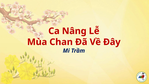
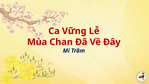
Nâng: Nâng -> Vững (74, 31)
